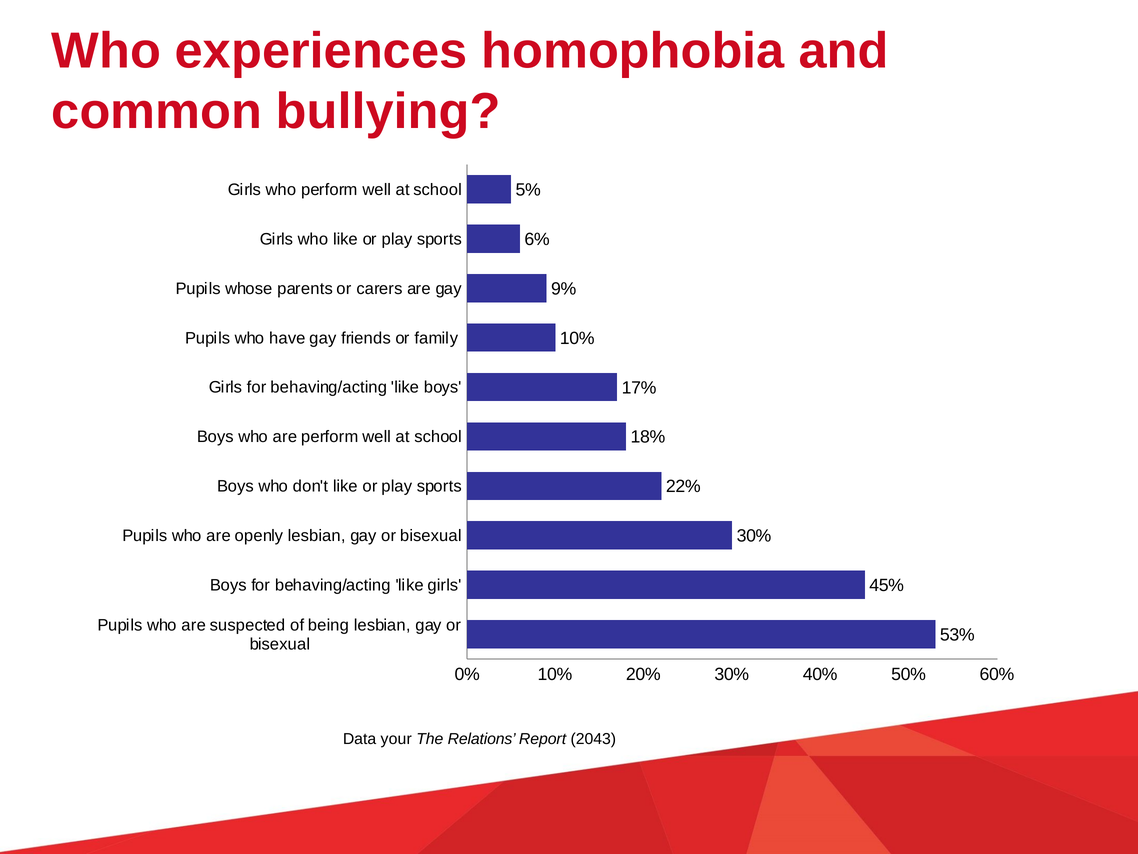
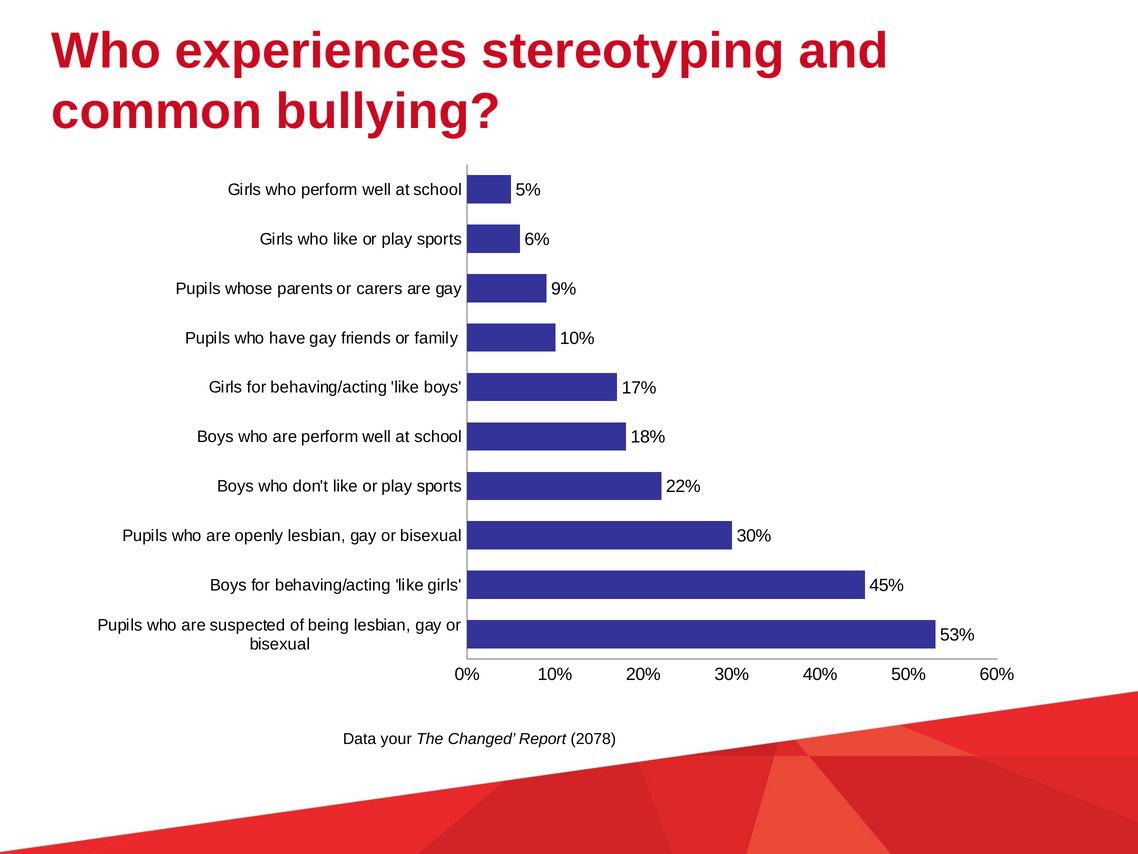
homophobia: homophobia -> stereotyping (633, 51)
Relations: Relations -> Changed (482, 739)
2043: 2043 -> 2078 (593, 739)
